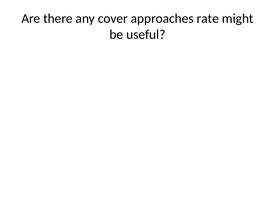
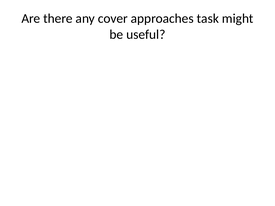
rate: rate -> task (208, 19)
